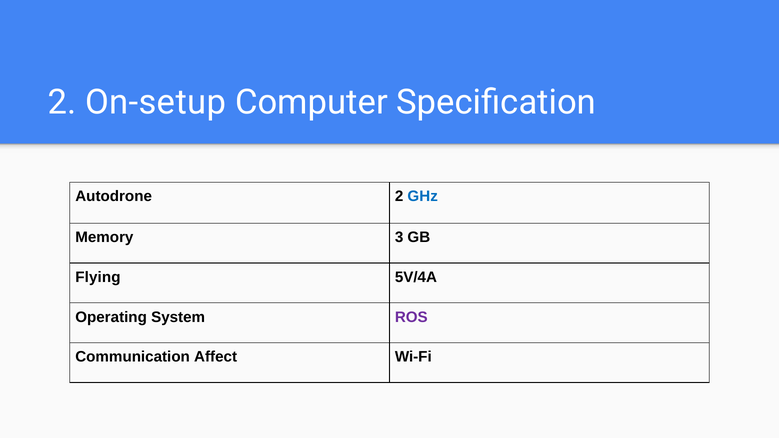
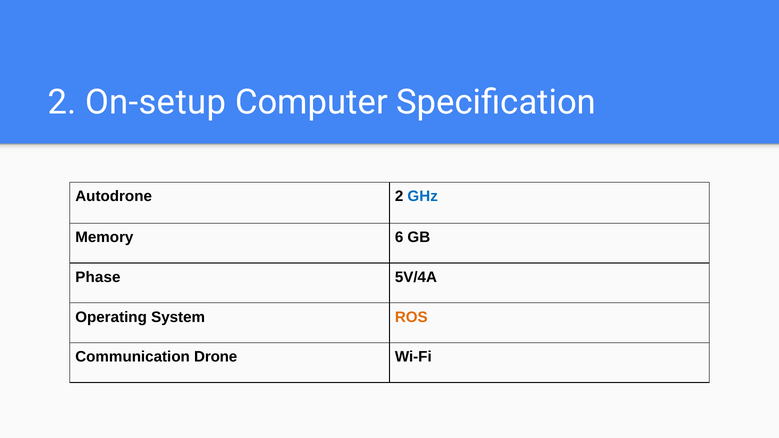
3: 3 -> 6 (399, 237)
Flying: Flying -> Phase (98, 277)
ROS colour: purple -> orange (411, 317)
Affect: Affect -> Drone (216, 357)
